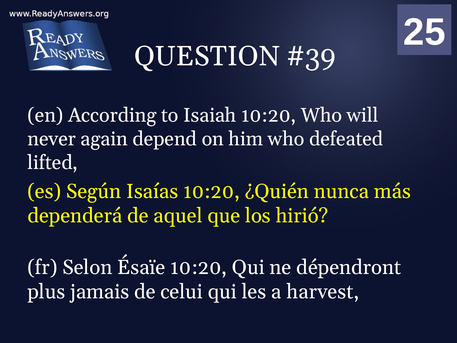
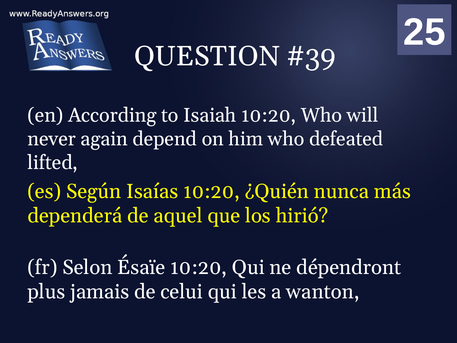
harvest: harvest -> wanton (323, 292)
